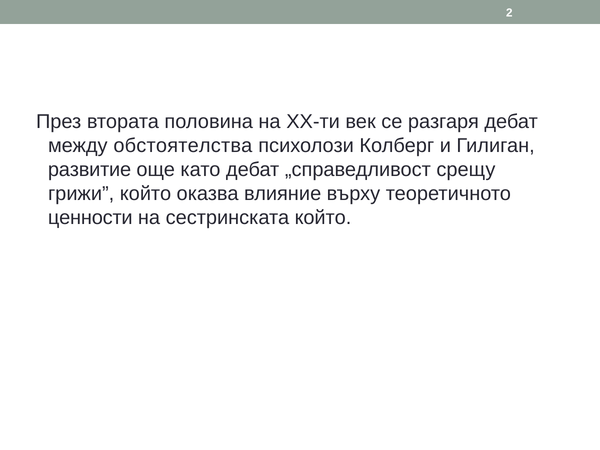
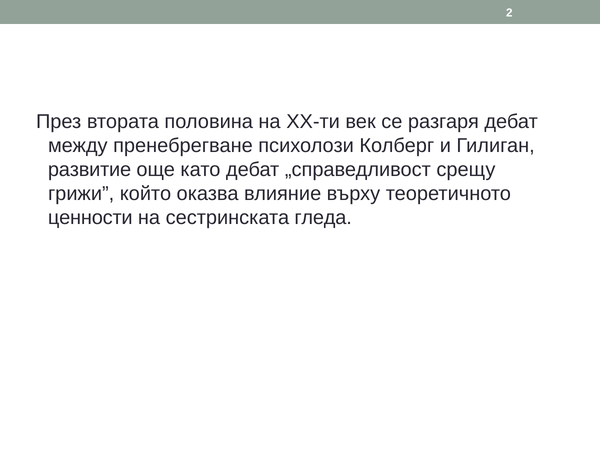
обстоятелства: обстоятелства -> пренебрегване (183, 145)
сестринската който: който -> гледа (323, 217)
